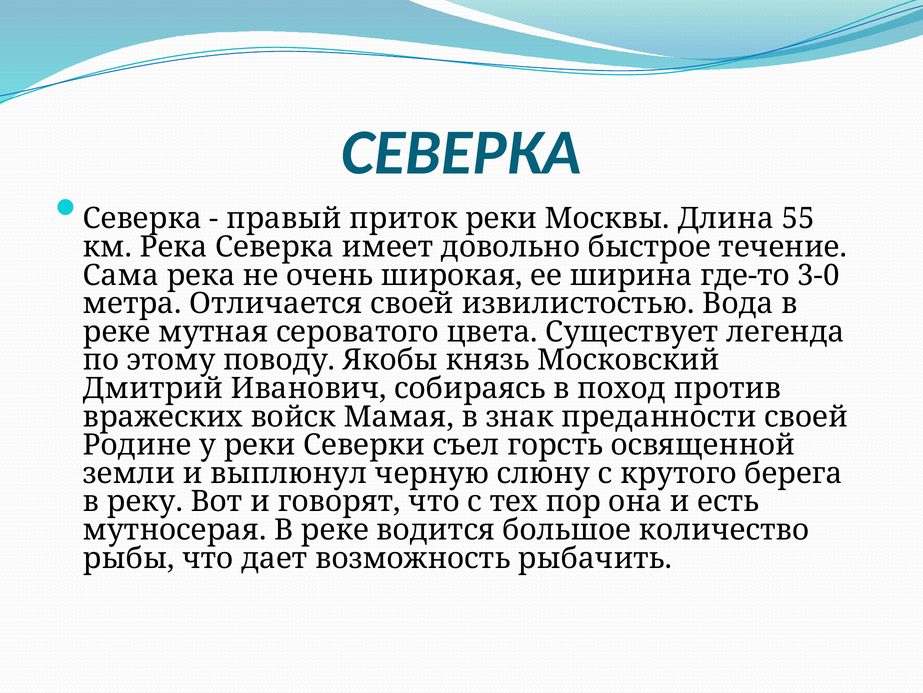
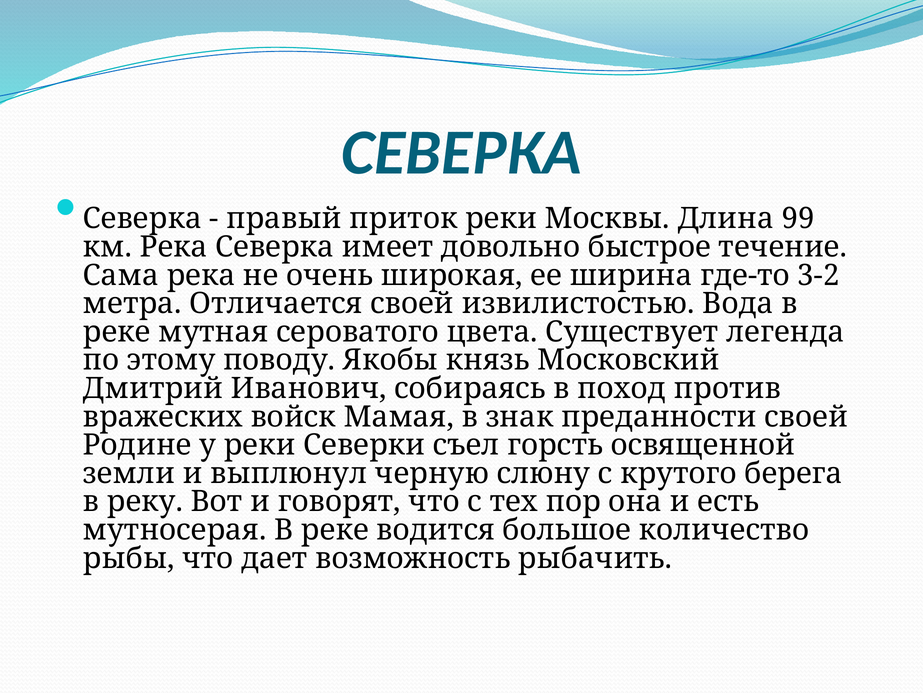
55: 55 -> 99 (798, 218)
3-0: 3-0 -> 3-2 (819, 275)
